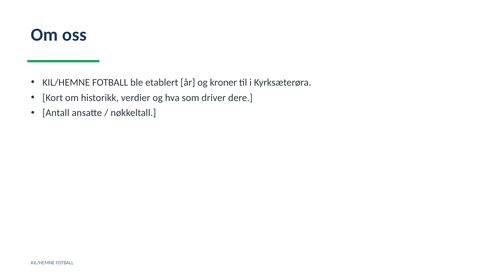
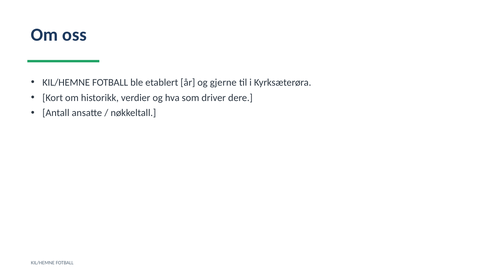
kroner: kroner -> gjerne (223, 82)
